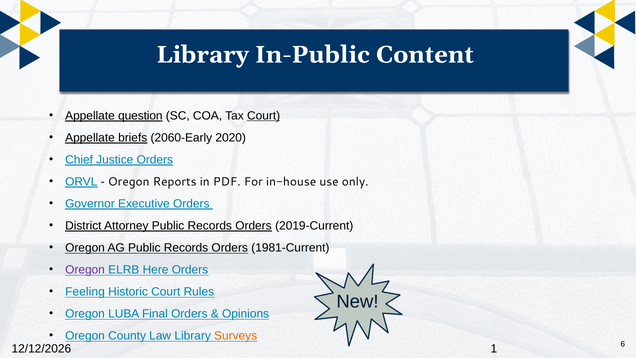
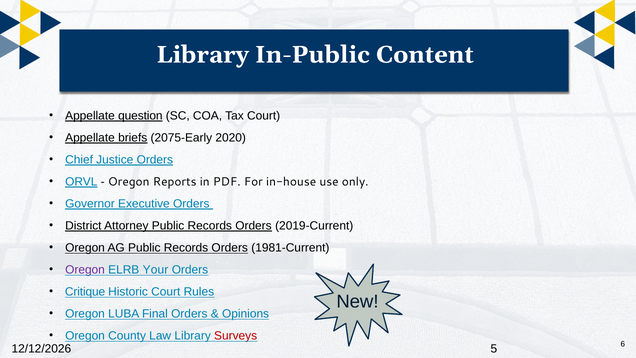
Court underline: present -> none (264, 116)
2060-Early: 2060-Early -> 2075-Early (181, 138)
Here: Here -> Your (155, 270)
Feeling: Feeling -> Critique (85, 292)
Surveys colour: orange -> red (236, 336)
1: 1 -> 5 (494, 349)
